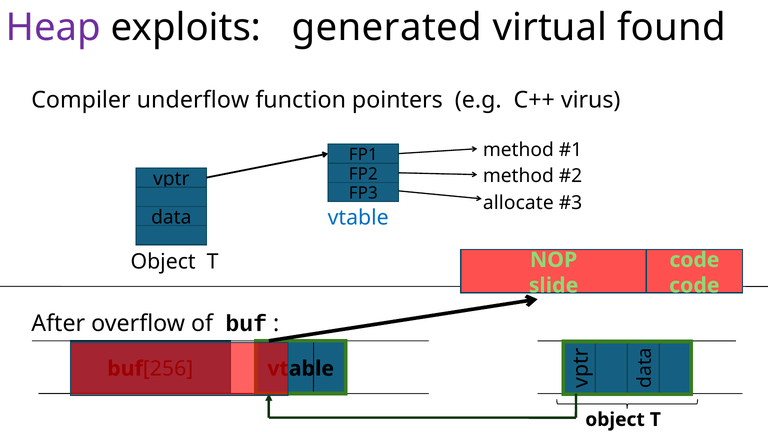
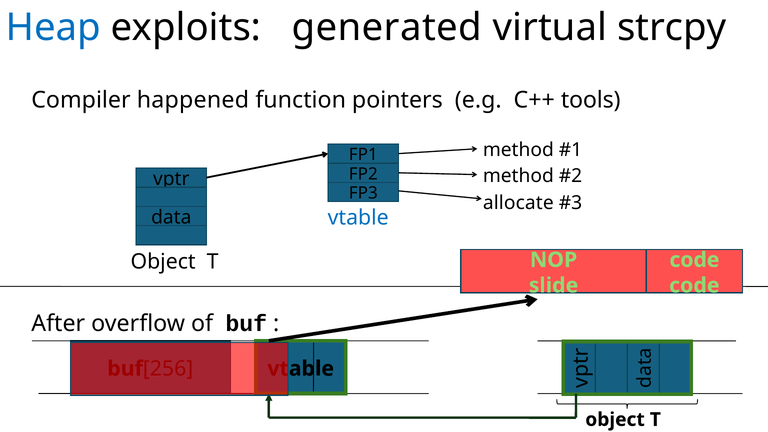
Heap colour: purple -> blue (53, 28)
found: found -> strcpy (672, 28)
underflow: underflow -> happened (193, 100)
virus: virus -> tools (591, 100)
